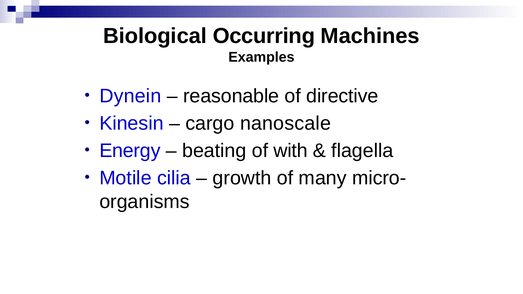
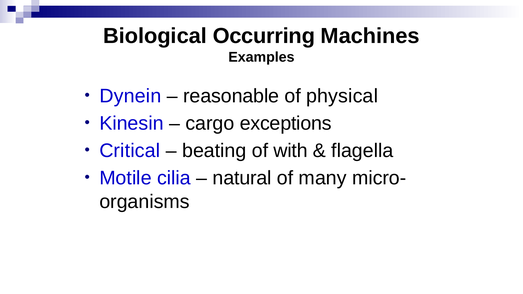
directive: directive -> physical (342, 96)
nanoscale: nanoscale -> exceptions (286, 123)
Energy: Energy -> Critical (130, 151)
growth: growth -> natural (242, 178)
